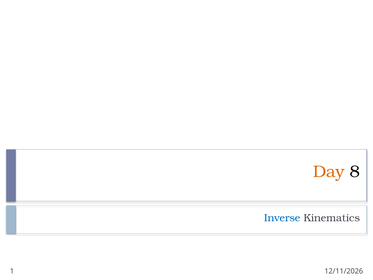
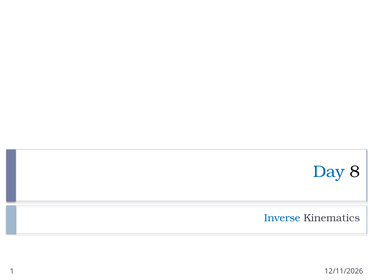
Day colour: orange -> blue (329, 171)
